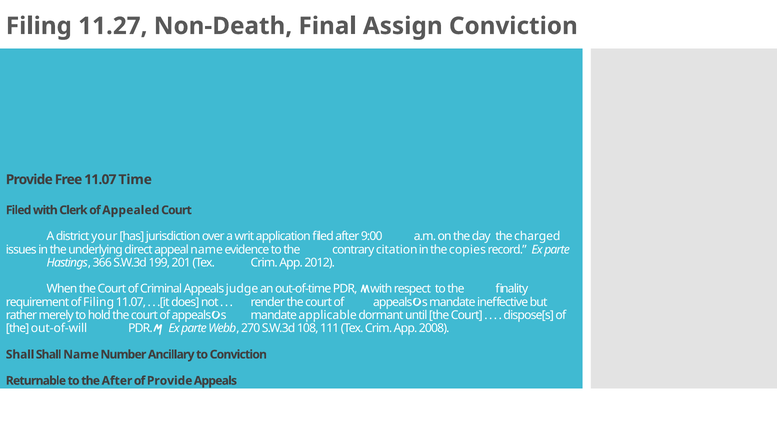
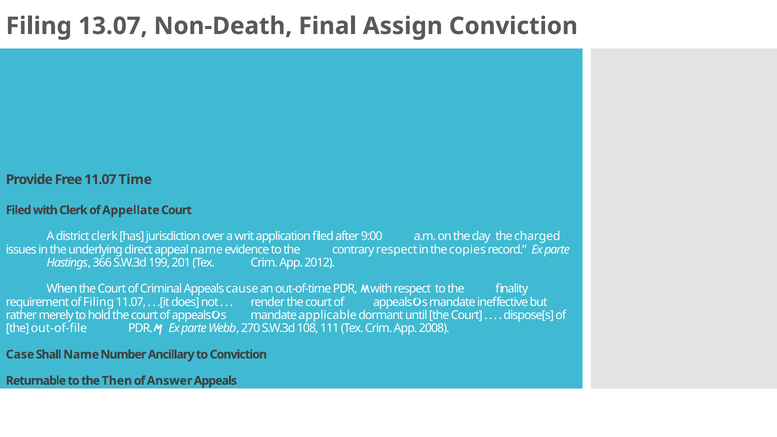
11.27: 11.27 -> 13.07 (113, 26)
Appealed: Appealed -> Appellate (131, 210)
district your: your -> clerk (104, 236)
contrary citation: citation -> respect (397, 250)
judge: judge -> cause (242, 289)
out‑of‑will: out‑of‑will -> out‑of‑file (59, 328)
Shall: Shall -> Case (20, 355)
the After: After -> Then (117, 381)
of Provide: Provide -> Answer (170, 381)
